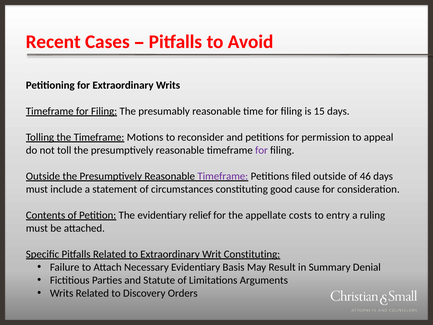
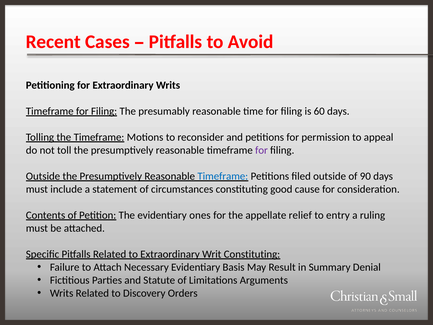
15: 15 -> 60 (319, 111)
Timeframe colour: purple -> blue (223, 176)
46: 46 -> 90 (365, 176)
relief: relief -> ones (200, 215)
costs: costs -> relief (300, 215)
